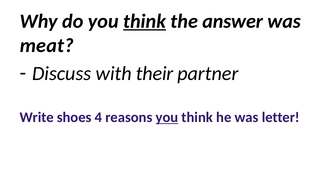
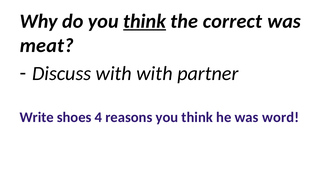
answer: answer -> correct (232, 21)
with their: their -> with (154, 74)
you underline: present -> none (167, 117)
letter: letter -> word (281, 117)
